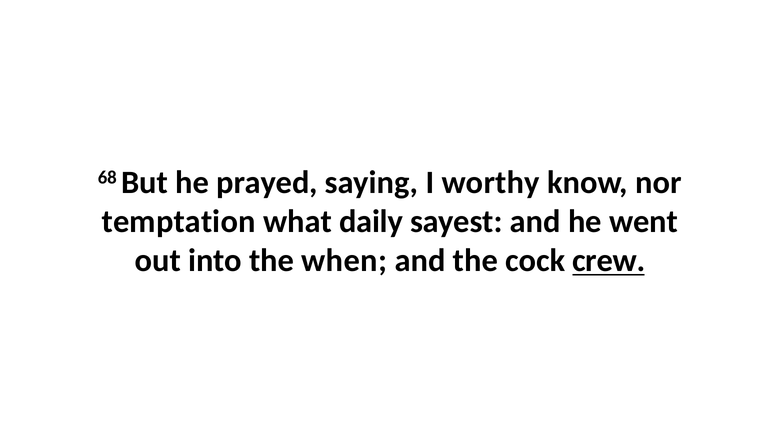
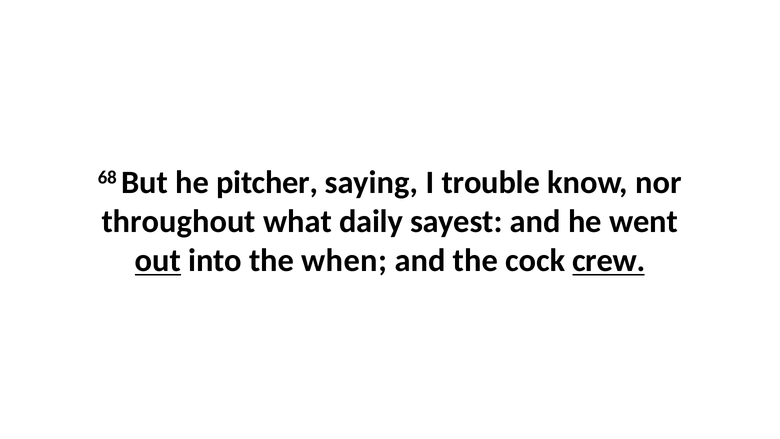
prayed: prayed -> pitcher (267, 183)
worthy: worthy -> trouble (491, 183)
temptation: temptation -> throughout (179, 222)
out underline: none -> present (158, 261)
